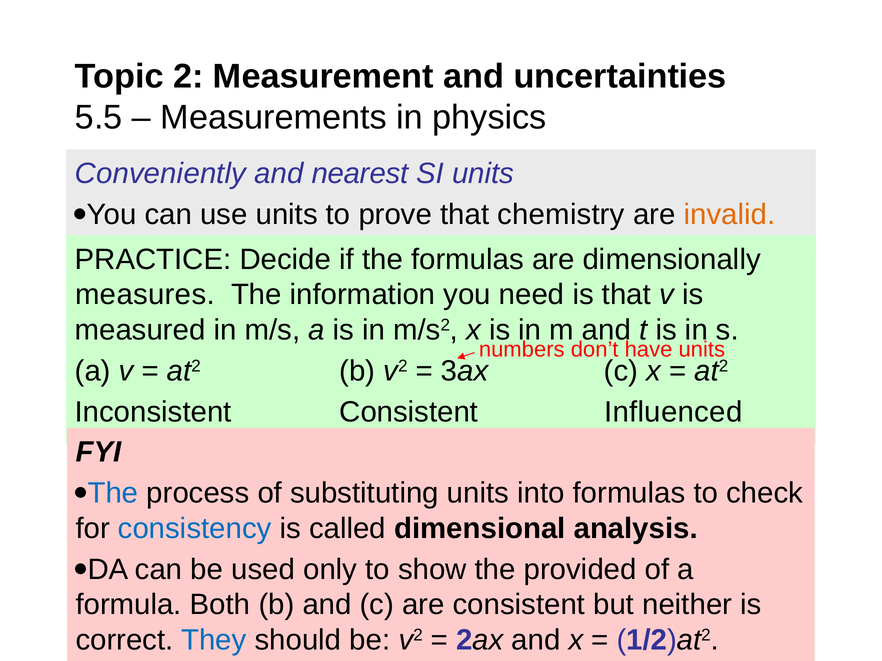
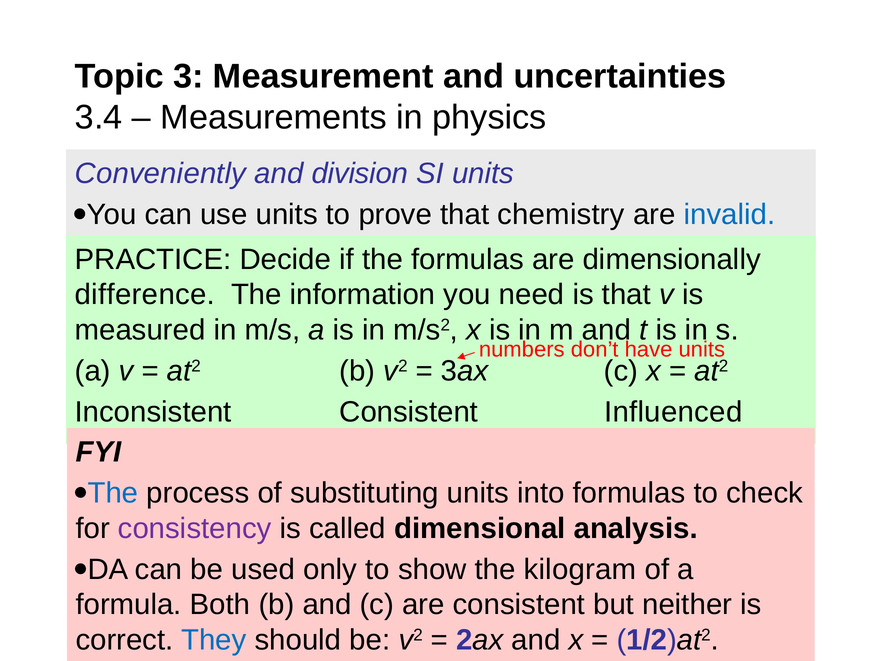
2: 2 -> 3 (188, 76)
5.5: 5.5 -> 3.4 (99, 118)
nearest: nearest -> division (360, 174)
invalid colour: orange -> blue (729, 215)
measures: measures -> difference (145, 295)
consistency colour: blue -> purple (195, 529)
provided: provided -> kilogram (580, 570)
